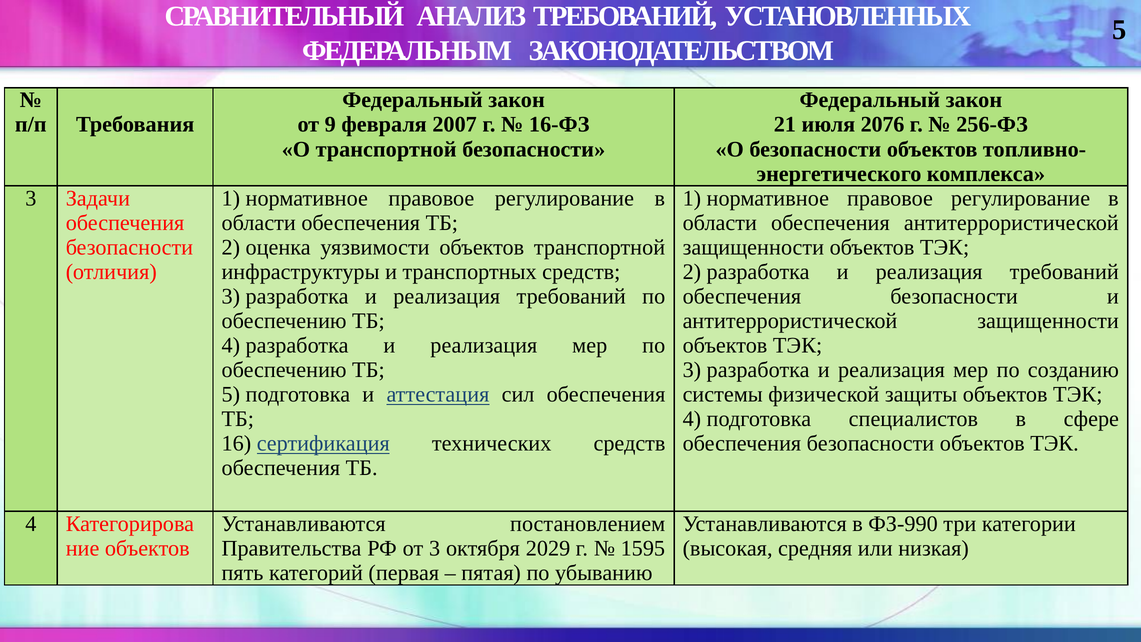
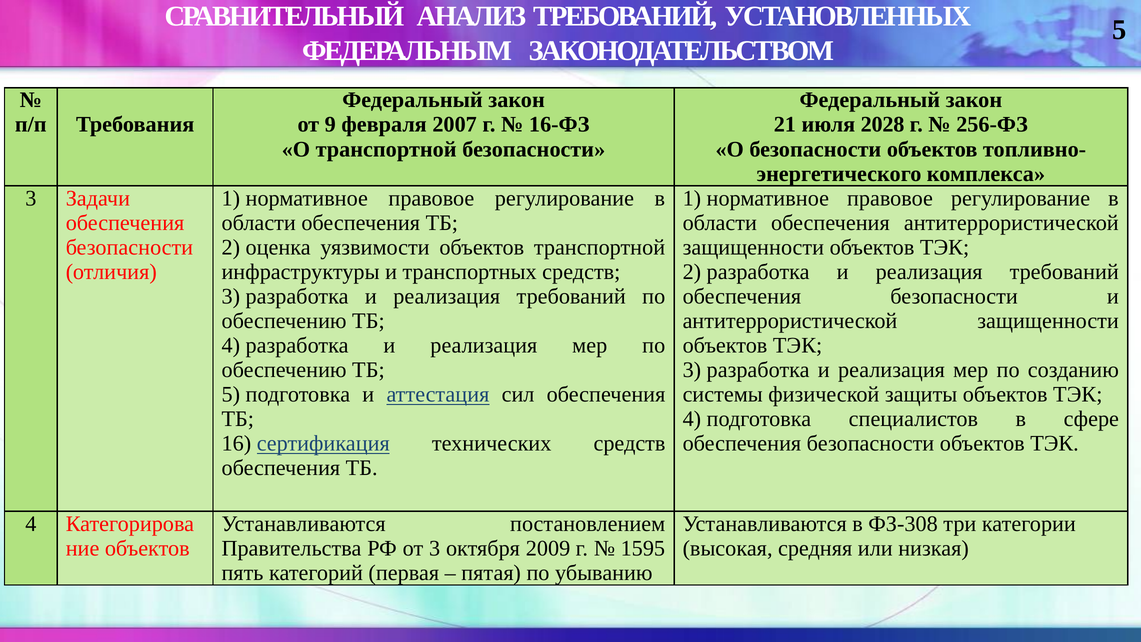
2076: 2076 -> 2028 (883, 125)
ФЗ-990: ФЗ-990 -> ФЗ-308 (903, 524)
2029: 2029 -> 2009 (548, 548)
